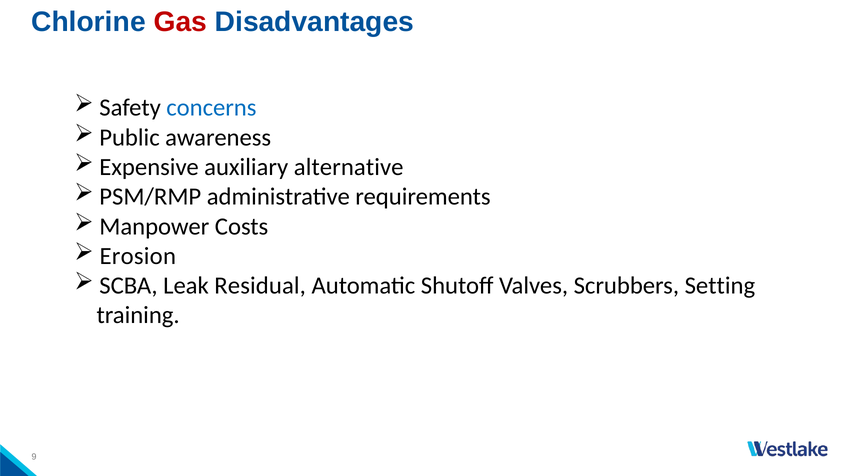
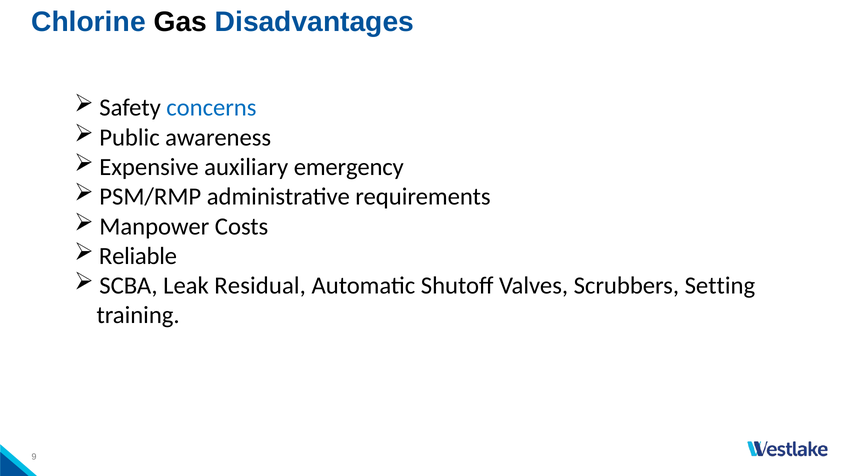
Gas colour: red -> black (180, 22)
alternative: alternative -> emergency (349, 167)
Erosion: Erosion -> Reliable (138, 256)
